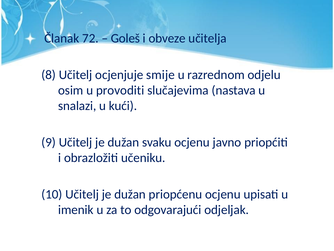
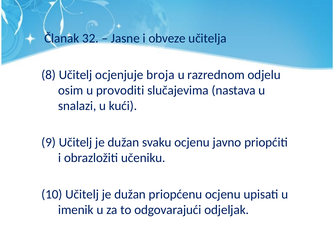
72: 72 -> 32 (90, 38)
Goleš: Goleš -> Jasne (125, 38)
smije: smije -> broja (160, 75)
